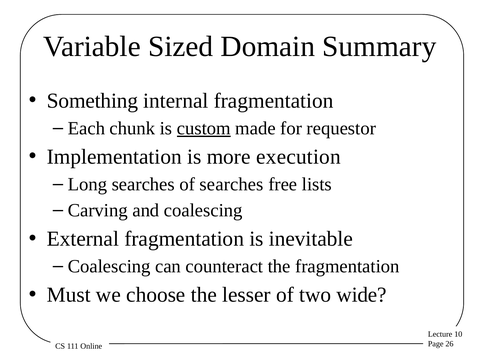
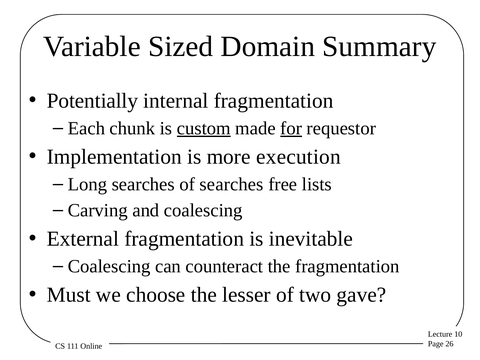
Something: Something -> Potentially (92, 101)
for underline: none -> present (291, 128)
wide: wide -> gave (361, 295)
